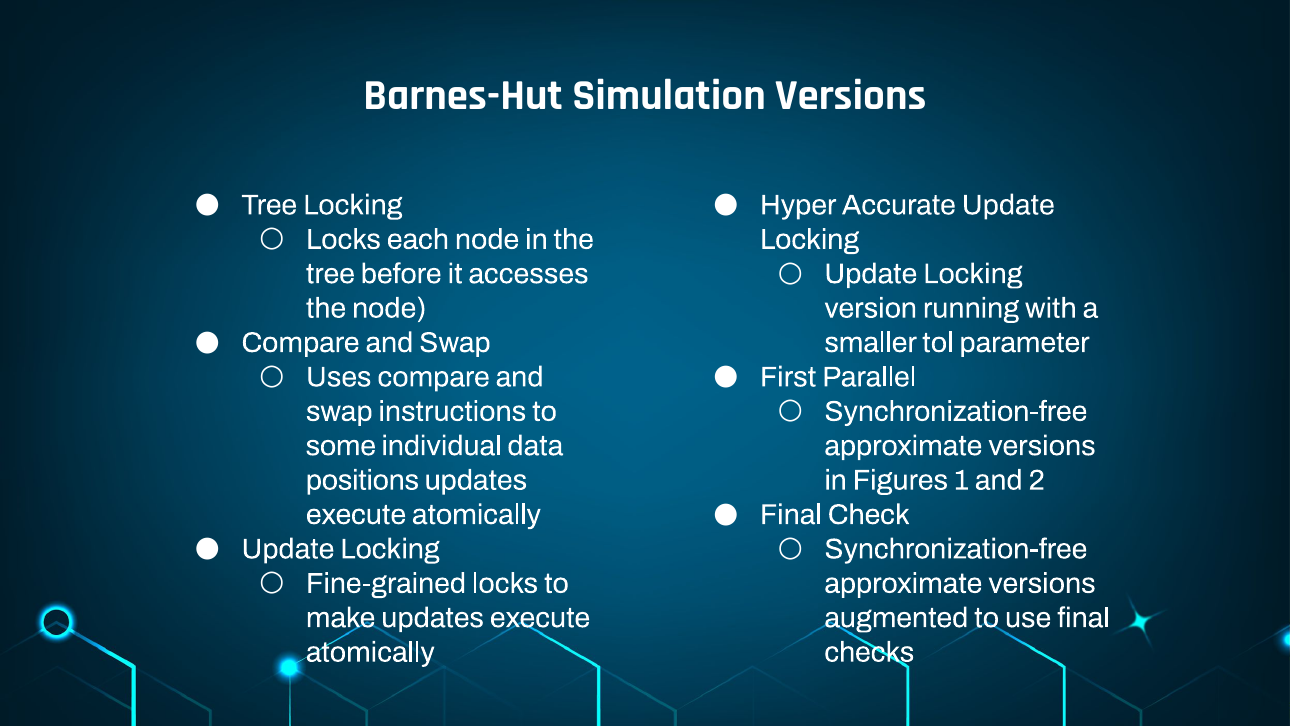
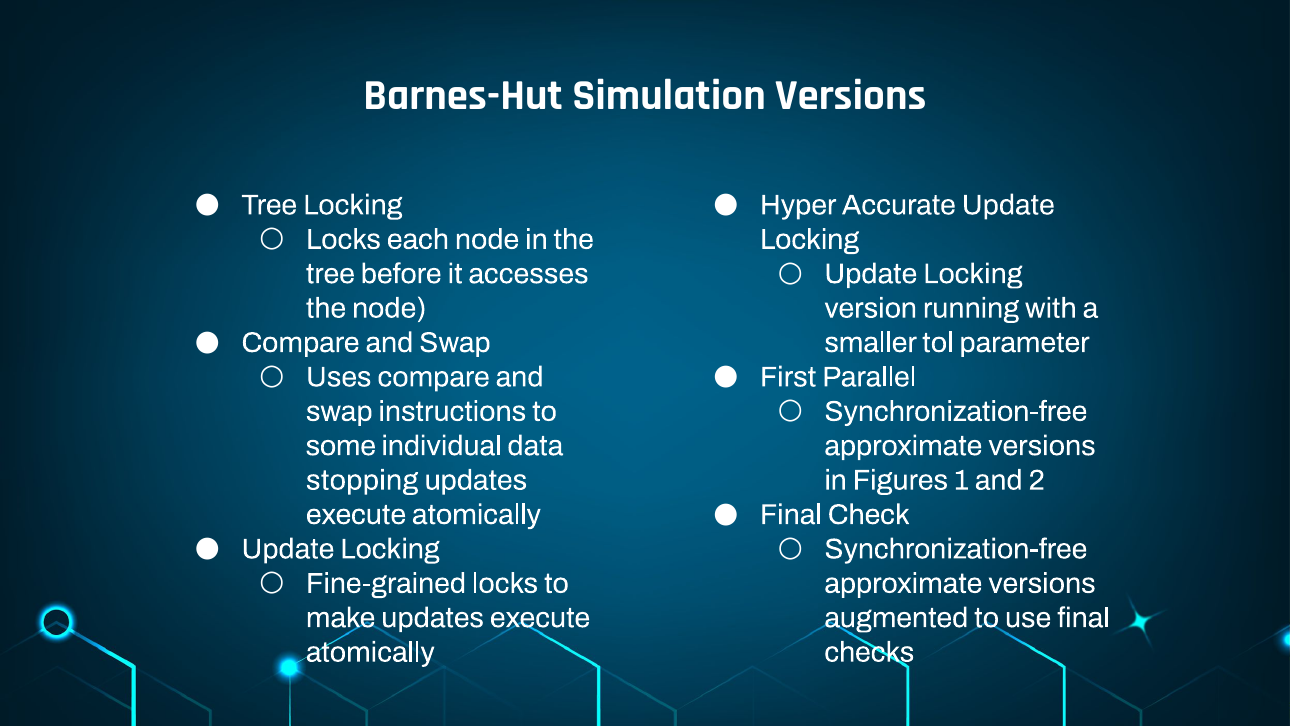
positions: positions -> stopping (362, 480)
